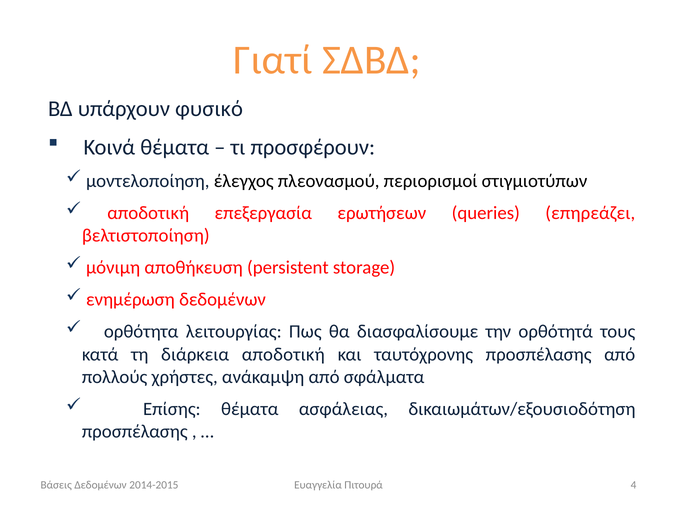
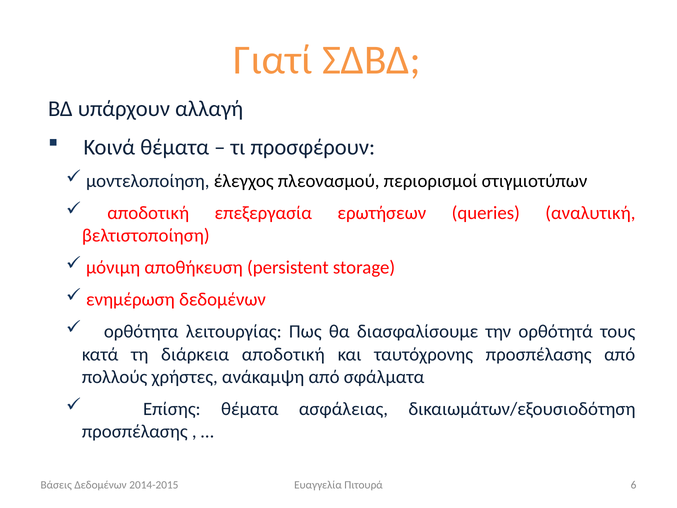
φυσικό: φυσικό -> αλλαγή (209, 109)
επηρεάζει: επηρεάζει -> αναλυτική (590, 213)
4: 4 -> 6 (634, 485)
